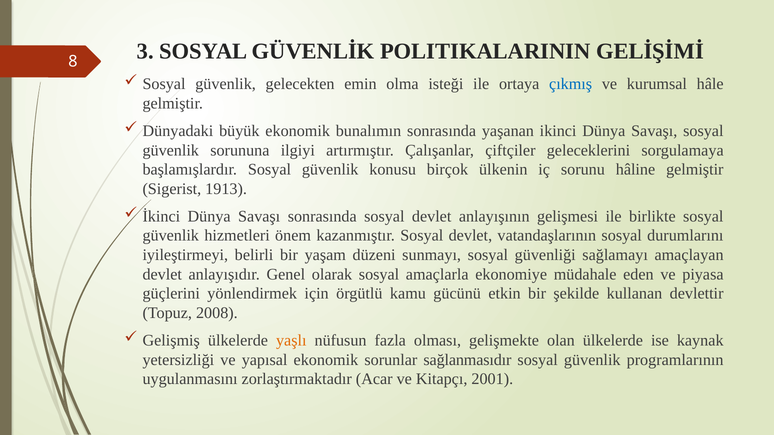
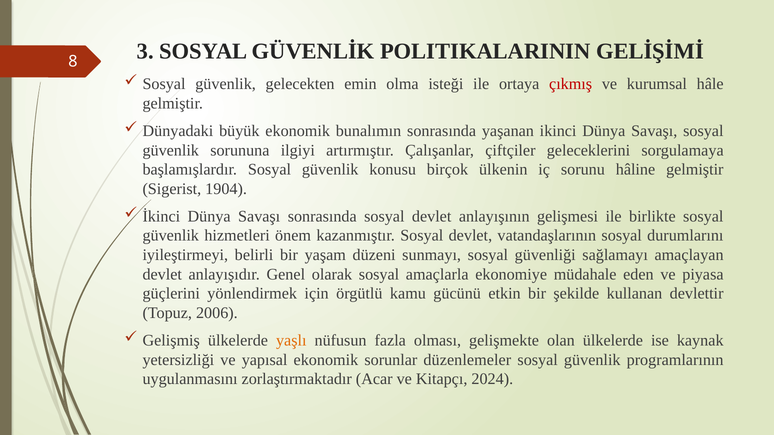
çıkmış colour: blue -> red (571, 84)
1913: 1913 -> 1904 (226, 189)
2008: 2008 -> 2006 (217, 313)
sağlanmasıdır: sağlanmasıdır -> düzenlemeler (467, 360)
2001: 2001 -> 2024 (492, 379)
